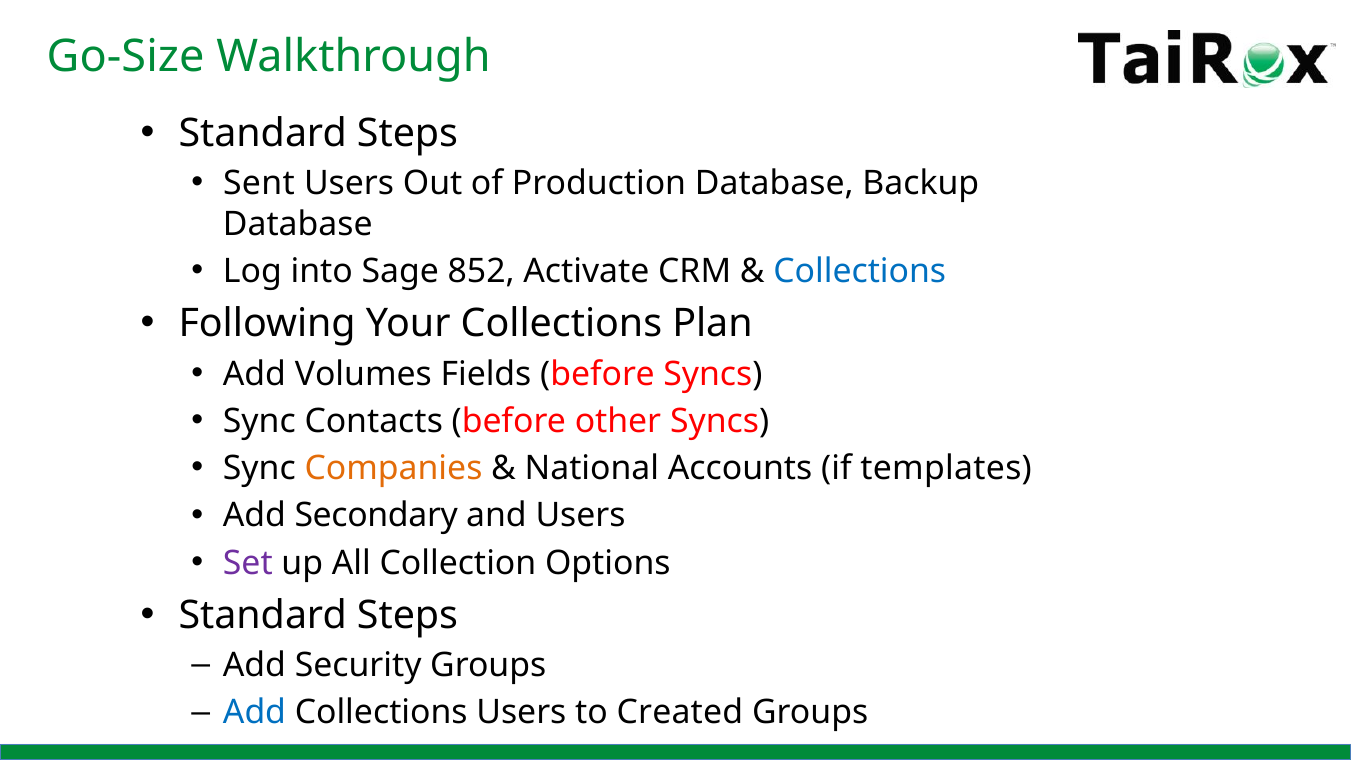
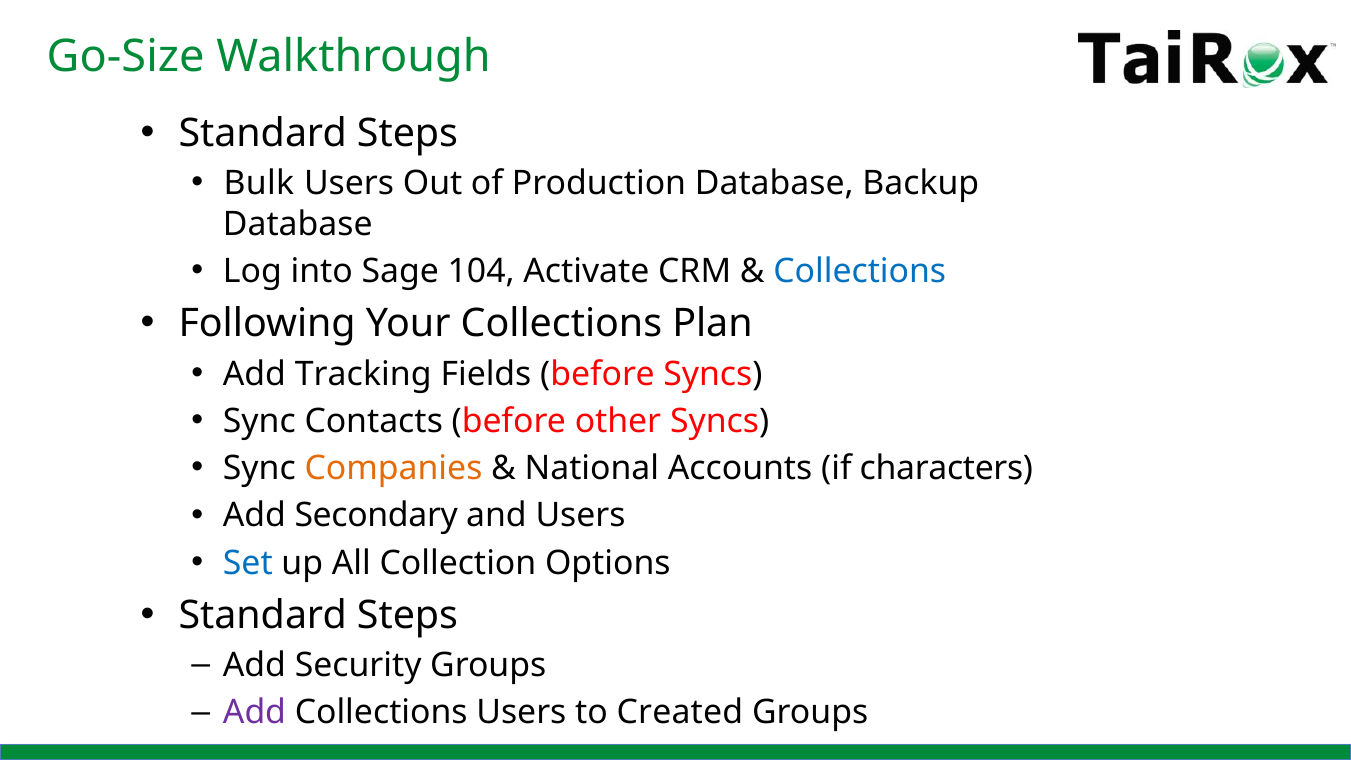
Sent: Sent -> Bulk (259, 184)
852: 852 -> 104 (481, 271)
Volumes: Volumes -> Tracking (363, 374)
templates: templates -> characters (946, 468)
Set colour: purple -> blue (248, 563)
Add colour: blue -> purple (255, 713)
